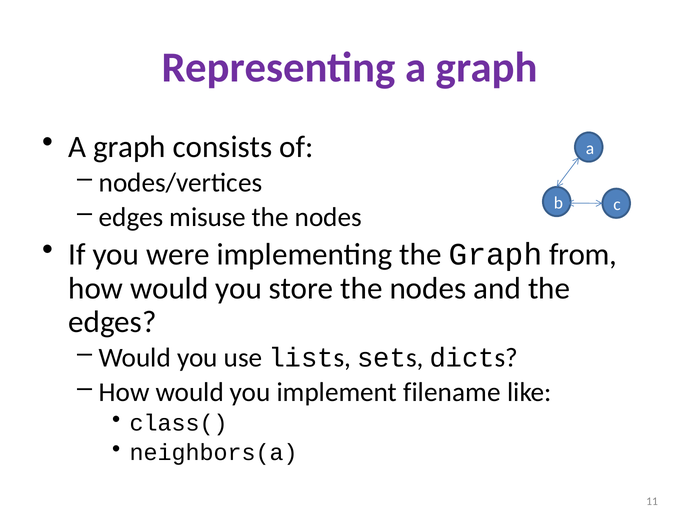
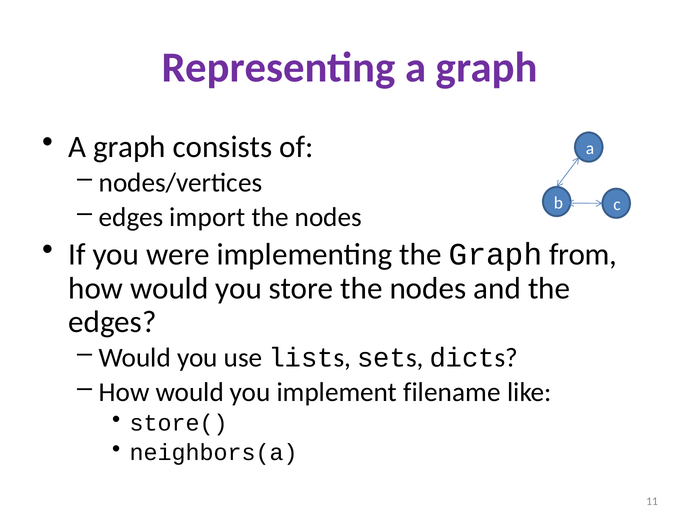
misuse: misuse -> import (207, 217)
class(: class( -> store( (179, 423)
